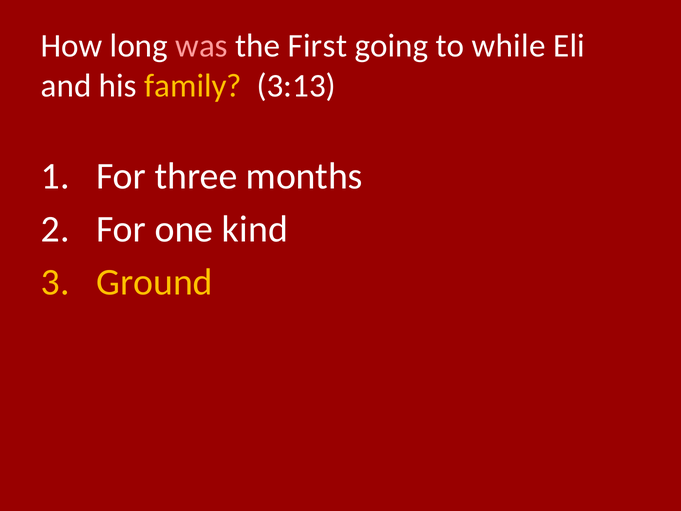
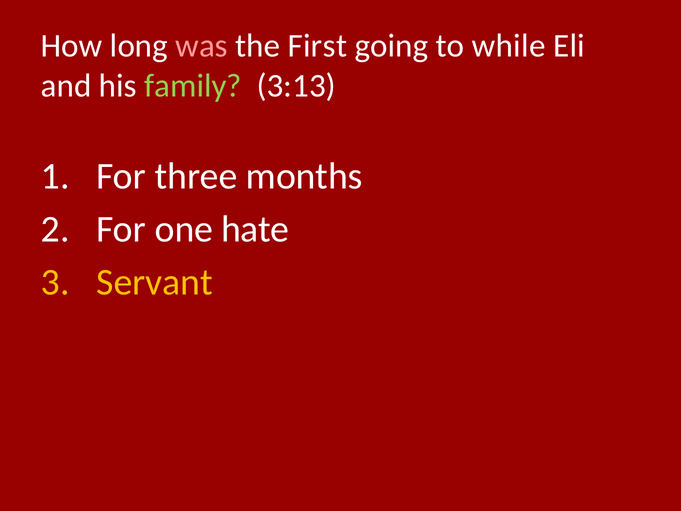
family colour: yellow -> light green (193, 86)
kind: kind -> hate (255, 229)
Ground: Ground -> Servant (155, 282)
